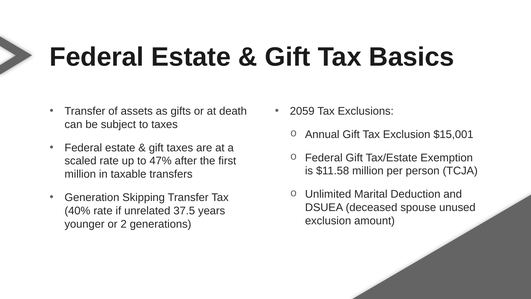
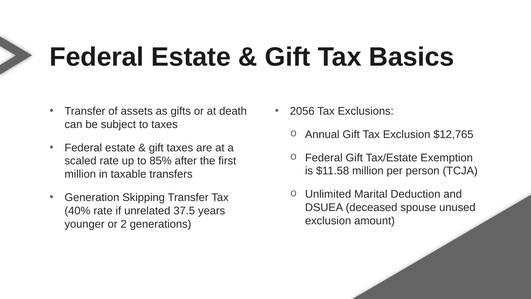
2059: 2059 -> 2056 (302, 111)
$15,001: $15,001 -> $12,765 (453, 134)
47%: 47% -> 85% (161, 161)
